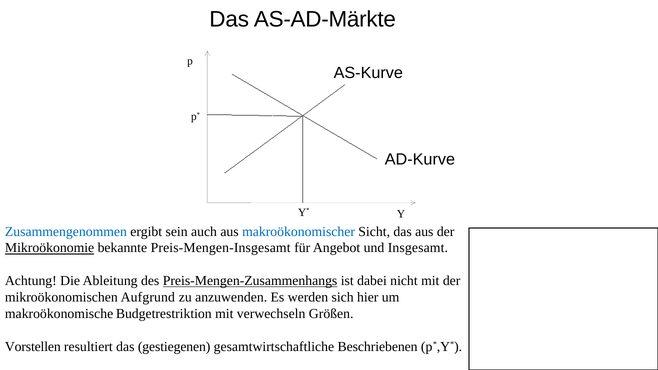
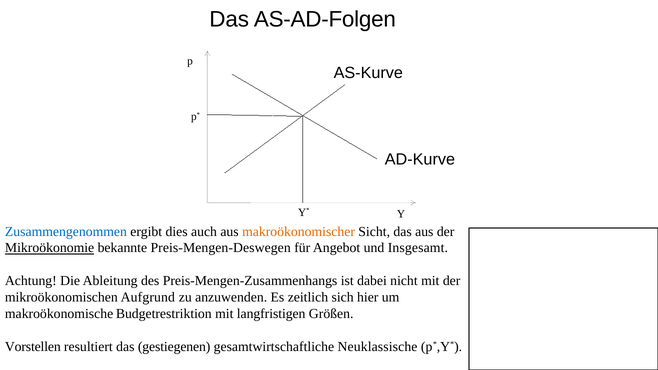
AS-AD-Märkte: AS-AD-Märkte -> AS-AD-Folgen (325, 19)
sein: sein -> dies (177, 232)
makroökonomischer colour: blue -> orange (299, 232)
Preis-Mengen-Insgesamt: Preis-Mengen-Insgesamt -> Preis-Mengen-Deswegen (221, 248)
Preis-Mengen-Zusammenhangs underline: present -> none (250, 281)
werden: werden -> zeitlich (308, 297)
verwechseln: verwechseln -> langfristigen (271, 314)
Beschriebenen: Beschriebenen -> Neuklassische (377, 347)
